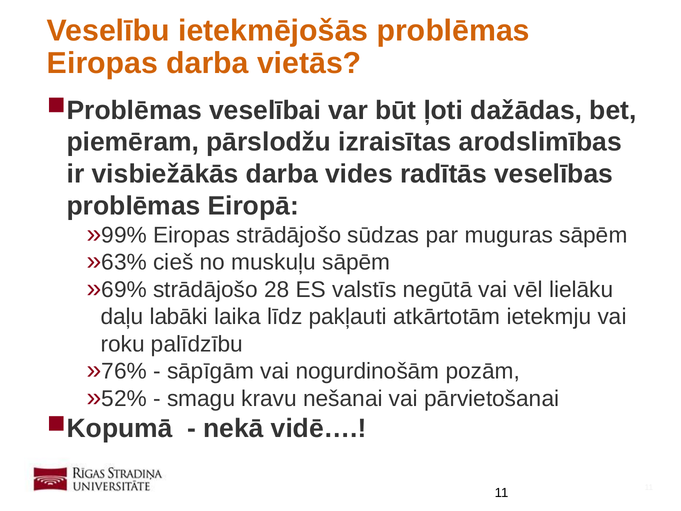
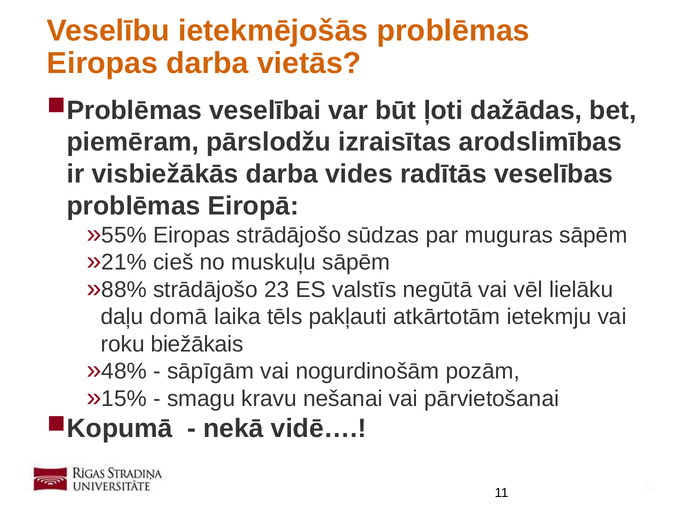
99%: 99% -> 55% (124, 235)
63%: 63% -> 21% (124, 262)
69%: 69% -> 88% (124, 289)
28: 28 -> 23 (277, 289)
labāki: labāki -> domā (179, 317)
līdz: līdz -> tēls (285, 317)
palīdzību: palīdzību -> biežākais (197, 344)
76%: 76% -> 48% (124, 371)
52%: 52% -> 15% (124, 398)
